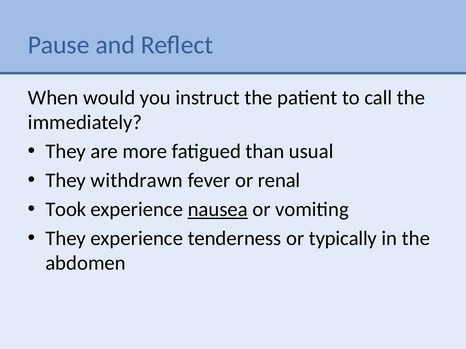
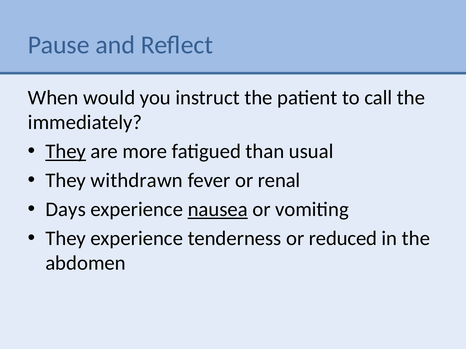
They underline: none -> present (66, 152)
Took: Took -> Days (66, 210)
typically: typically -> reduced (343, 239)
